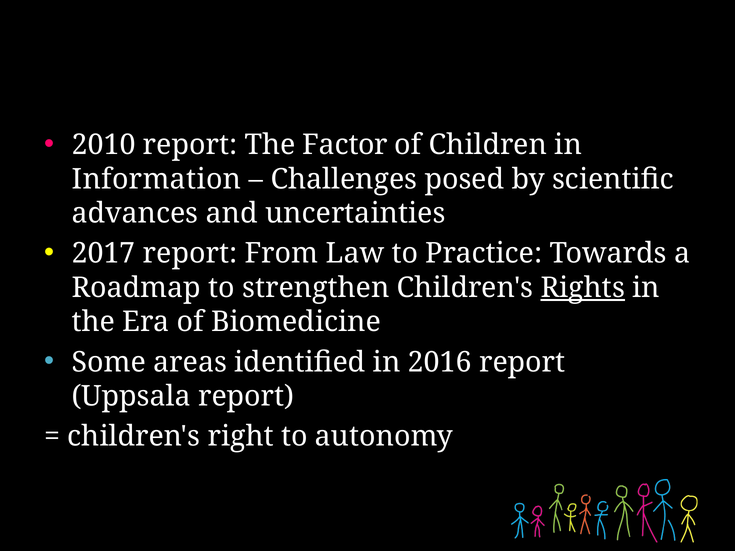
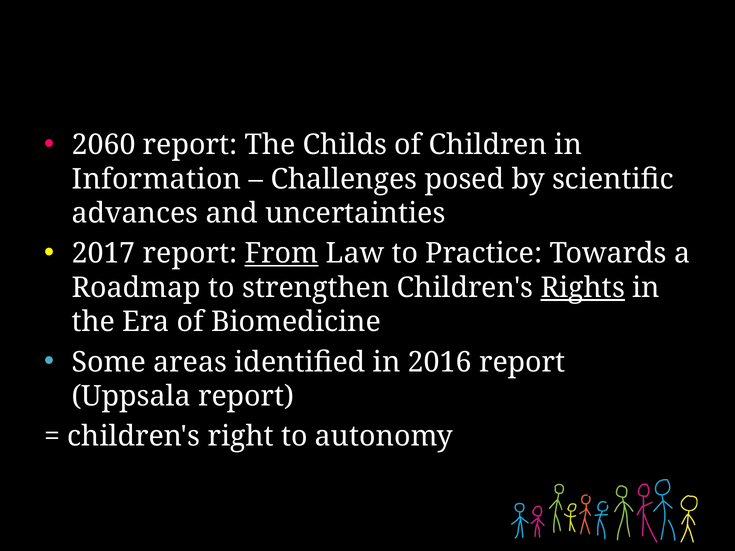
2010: 2010 -> 2060 (104, 145)
Factor: Factor -> Childs (345, 145)
From underline: none -> present (281, 254)
